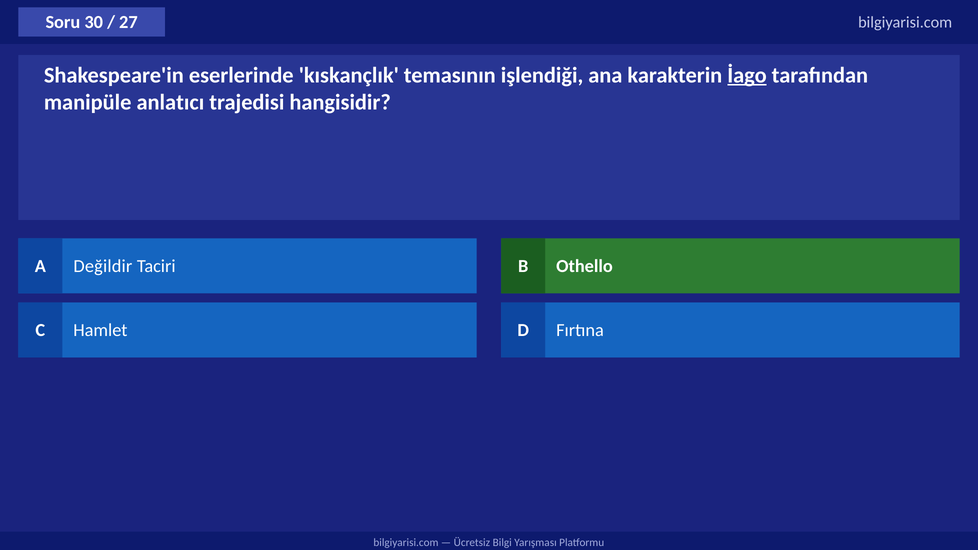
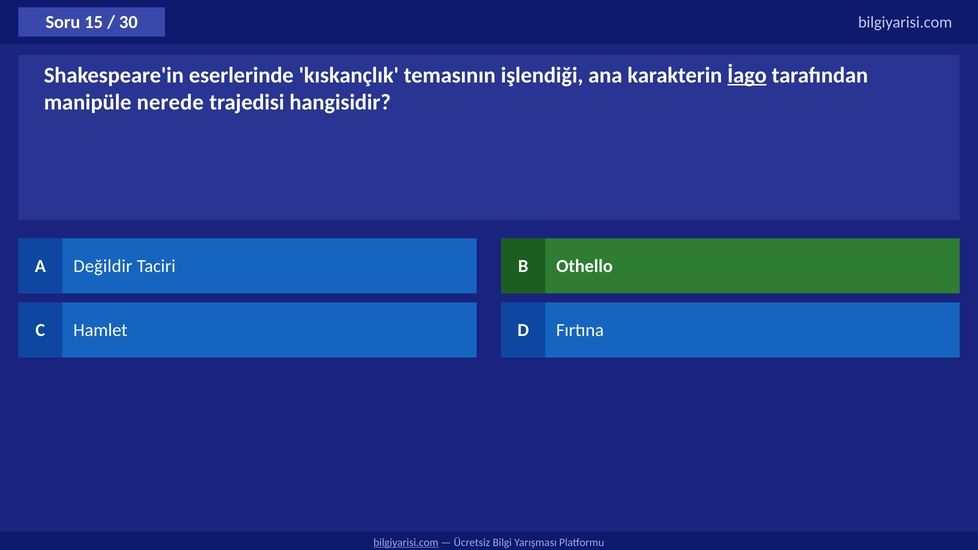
30: 30 -> 15 (94, 22)
27: 27 -> 30 (128, 22)
anlatıcı: anlatıcı -> nerede (170, 103)
bilgiyarisi.com underline: none -> present (406, 542)
